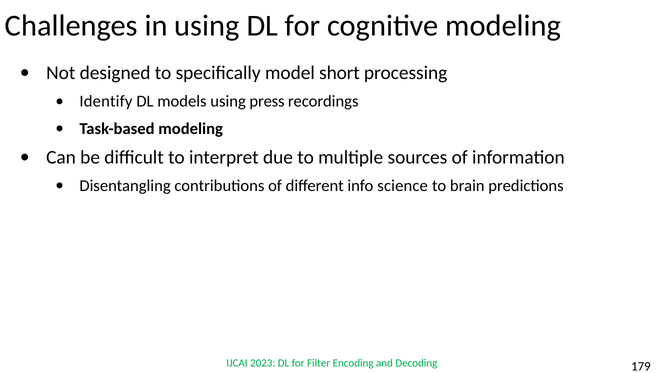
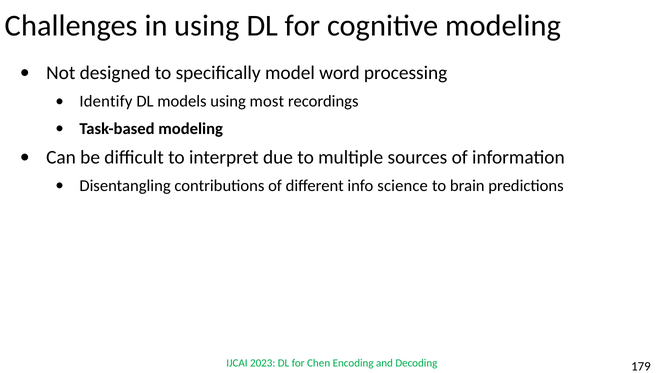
short: short -> word (339, 73)
press: press -> most (267, 102)
Filter: Filter -> Chen (319, 363)
